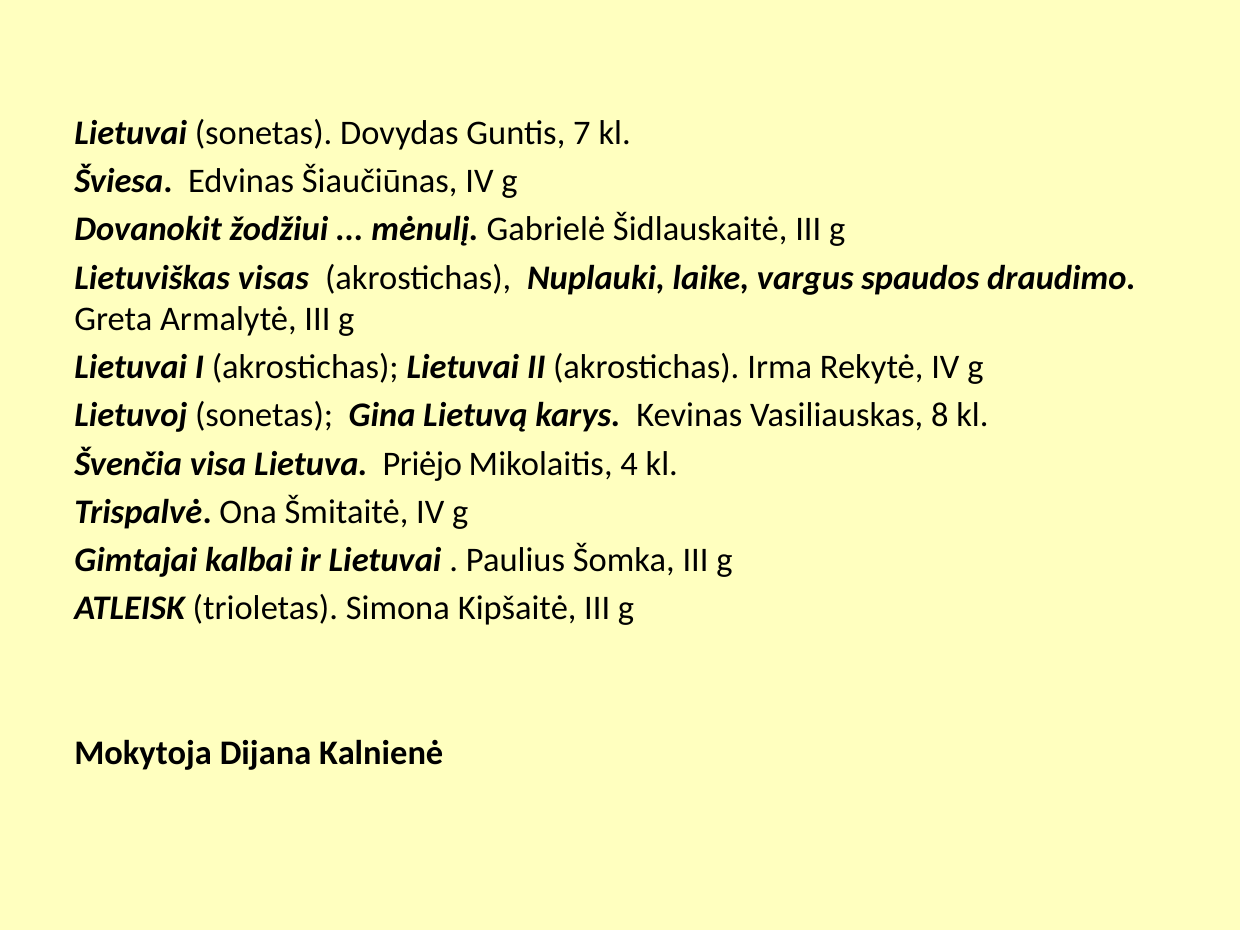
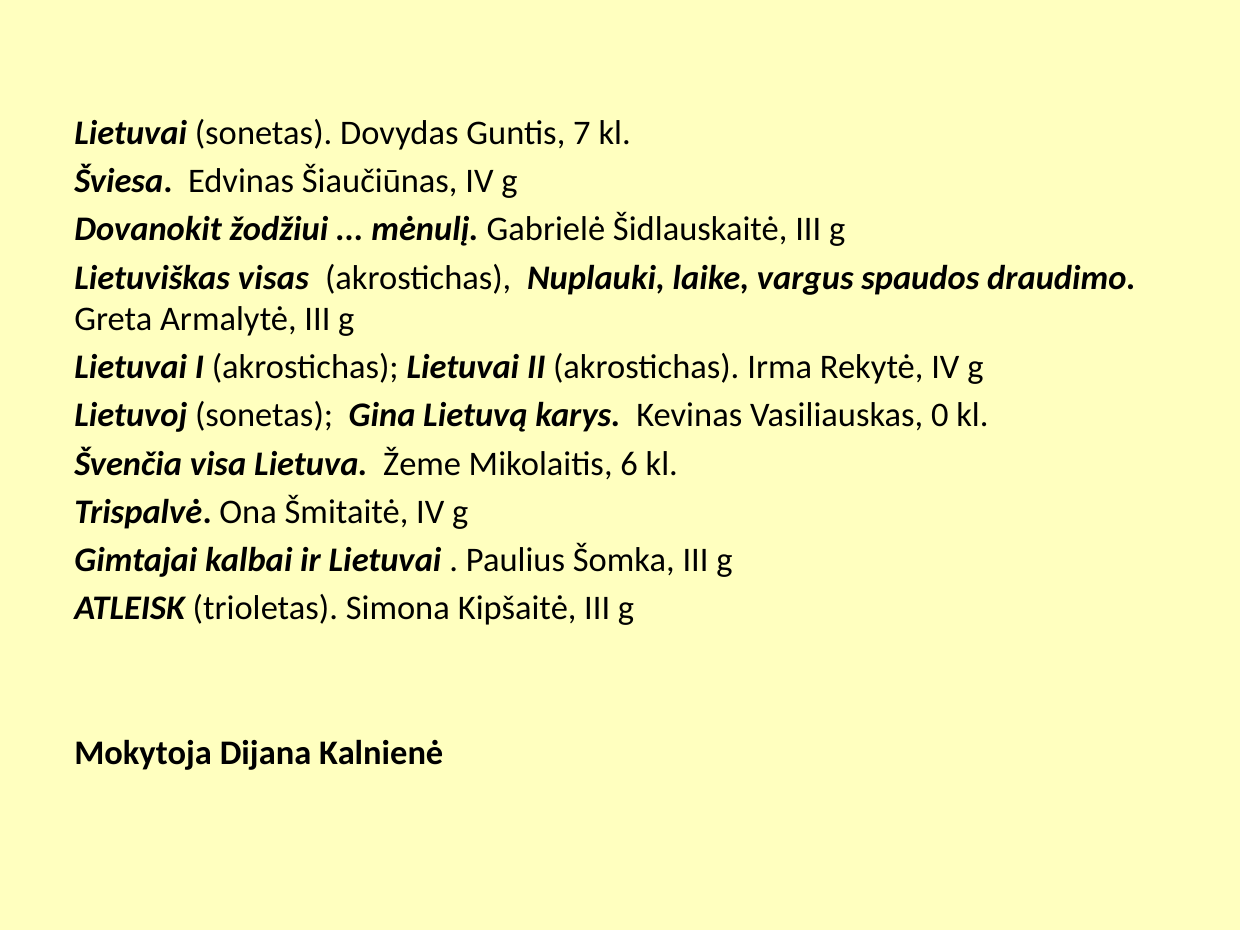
8: 8 -> 0 (940, 415)
Priėjo: Priėjo -> Žeme (422, 464)
4: 4 -> 6 (629, 464)
